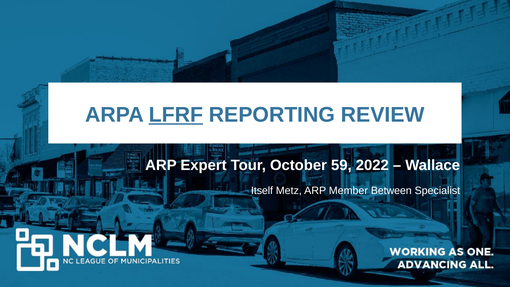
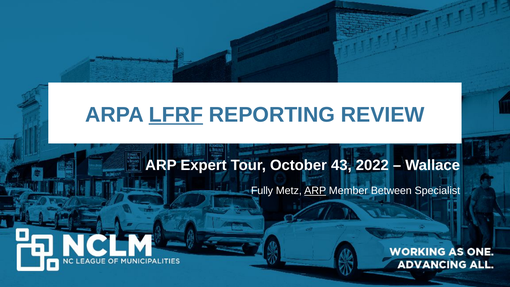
59: 59 -> 43 (341, 165)
Itself: Itself -> Fully (262, 191)
ARP underline: none -> present (315, 191)
